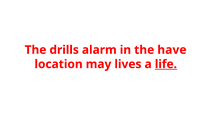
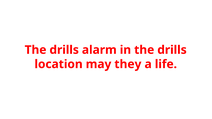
in the have: have -> drills (172, 50)
lives: lives -> they (128, 64)
life underline: present -> none (166, 64)
